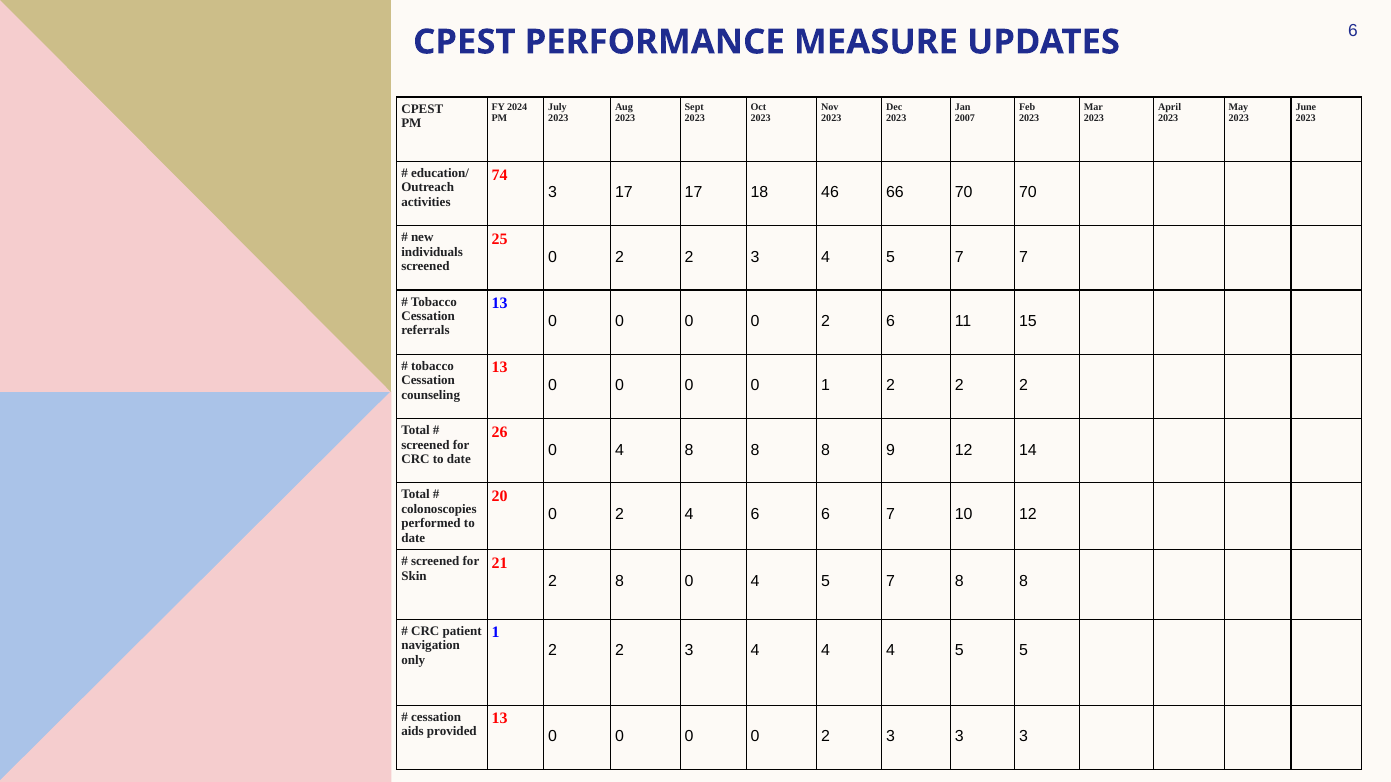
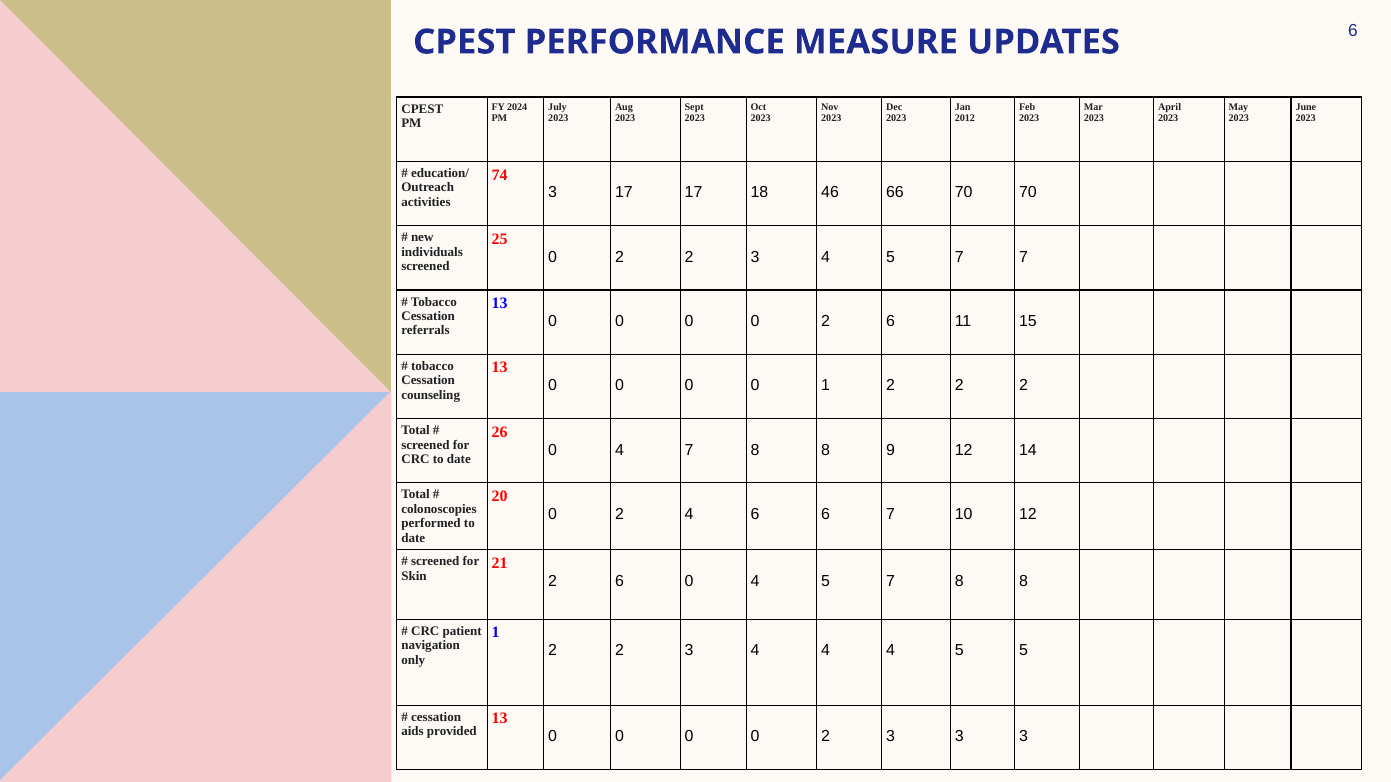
2007: 2007 -> 2012 (965, 119)
4 8: 8 -> 7 (689, 450)
8: 8 -> 6 (619, 581)
